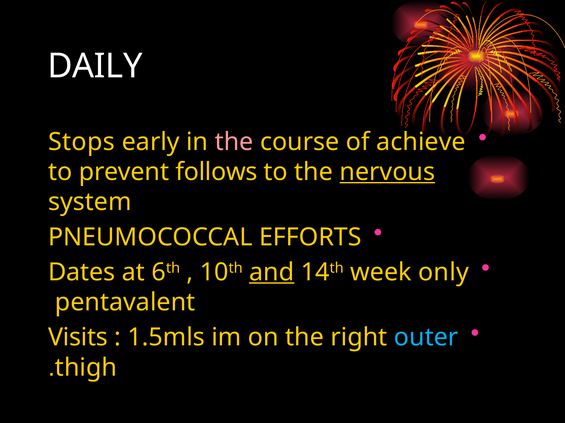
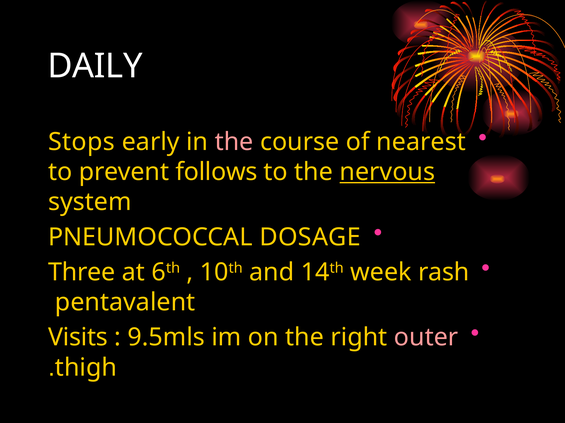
achieve: achieve -> nearest (421, 142)
EFFORTS: EFFORTS -> DOSAGE (310, 238)
Dates: Dates -> Three (82, 273)
and underline: present -> none (272, 273)
only: only -> rash (444, 273)
1.5mls: 1.5mls -> 9.5mls (166, 338)
outer colour: light blue -> pink (426, 338)
